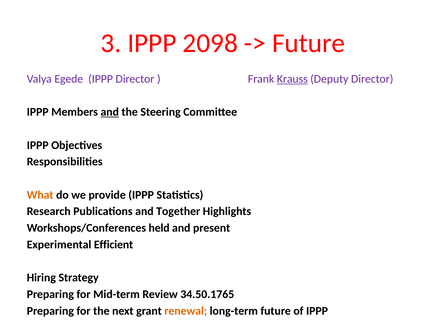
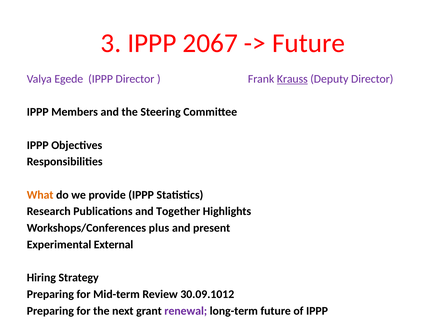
2098: 2098 -> 2067 (210, 43)
and underline: present -> none (110, 112)
held: held -> plus (159, 228)
Efficient: Efficient -> External (114, 245)
34.50.1765: 34.50.1765 -> 30.09.1012 (207, 295)
renewal colour: orange -> purple (186, 311)
